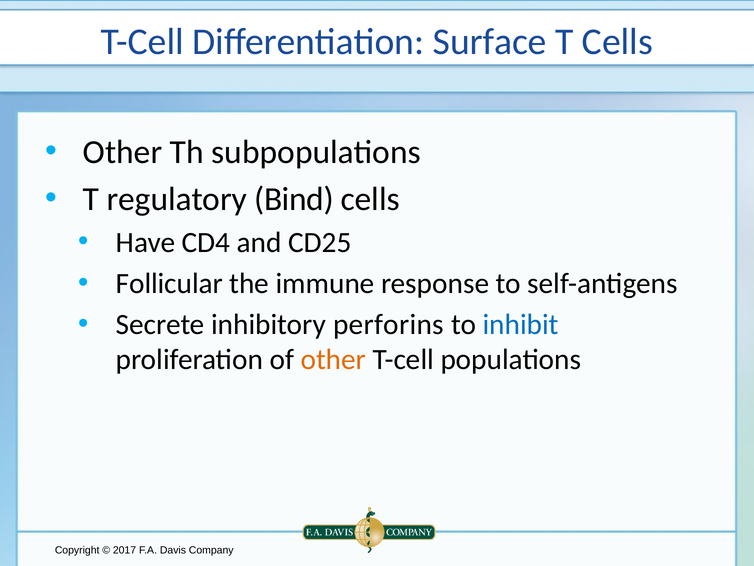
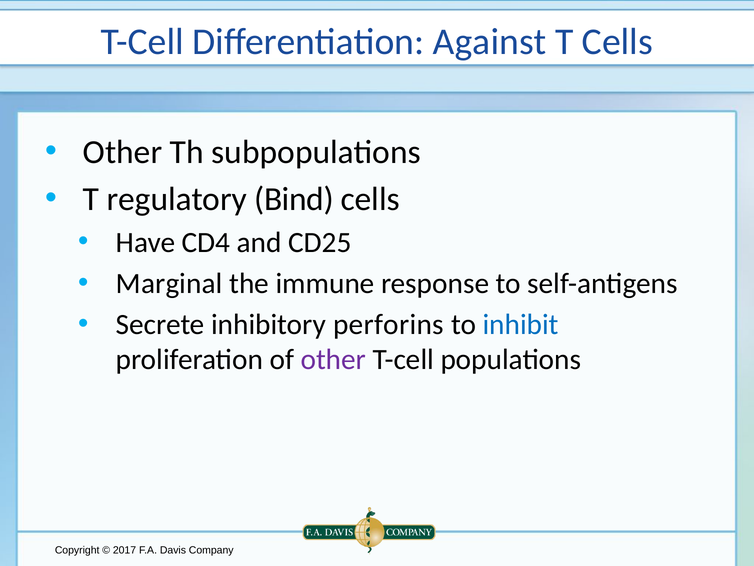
Surface: Surface -> Against (490, 42)
Follicular: Follicular -> Marginal (169, 283)
other colour: orange -> purple (333, 359)
